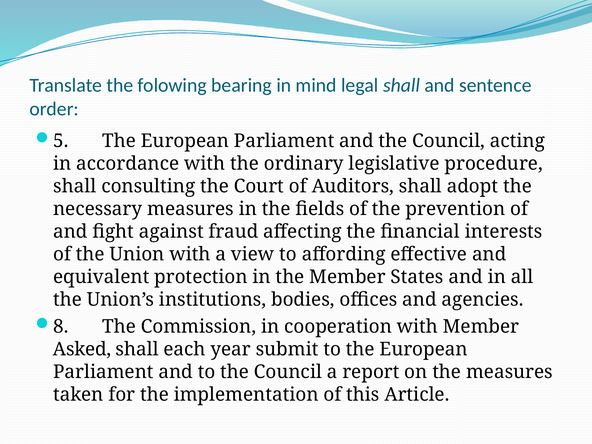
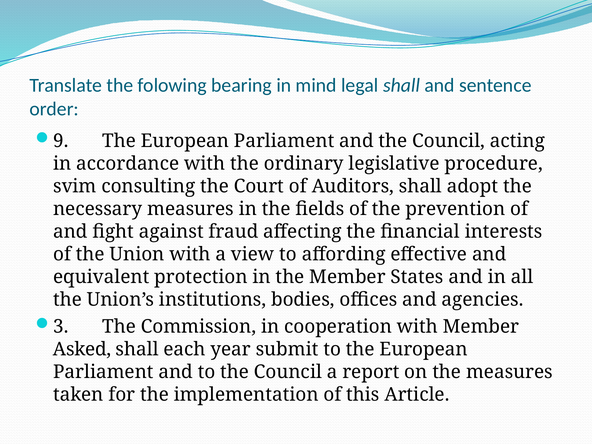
5: 5 -> 9 (61, 141)
shall: shall -> svim (75, 186)
8: 8 -> 3 (61, 327)
